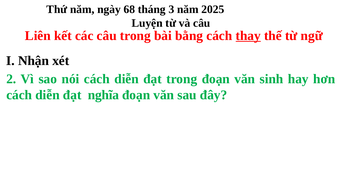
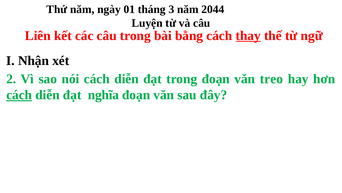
68: 68 -> 01 (129, 9)
2025: 2025 -> 2044 (213, 9)
sinh: sinh -> treo (271, 79)
cách underline: none -> present (19, 95)
